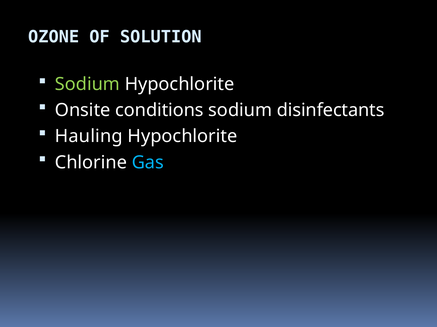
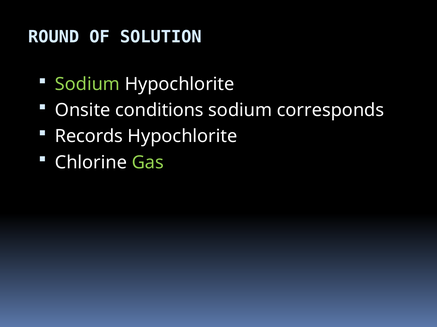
OZONE: OZONE -> ROUND (54, 37)
disinfectants: disinfectants -> corresponds (331, 111)
Hauling: Hauling -> Records (89, 137)
Gas colour: light blue -> light green (148, 163)
